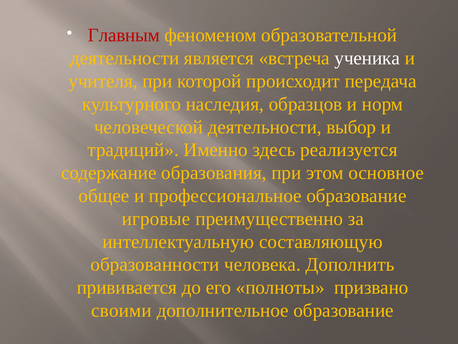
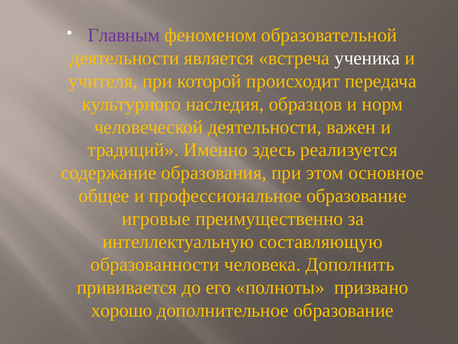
Главным colour: red -> purple (124, 35)
выбор: выбор -> важен (351, 127)
своими: своими -> хорошо (122, 310)
